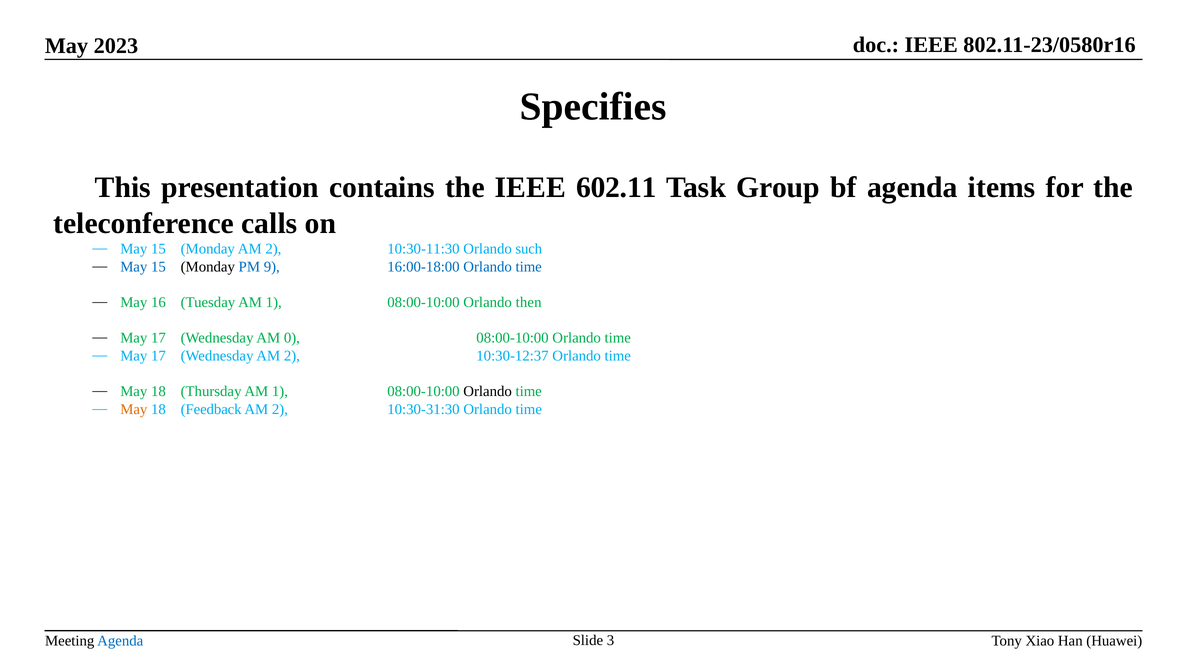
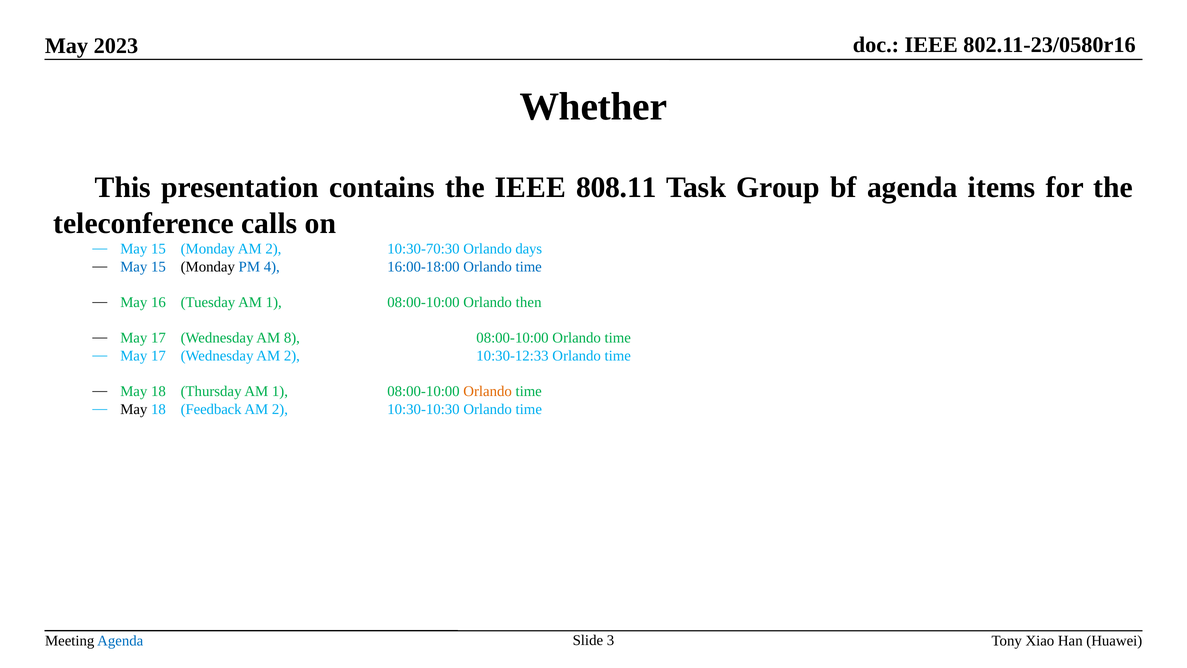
Specifies: Specifies -> Whether (593, 107)
602.11: 602.11 -> 808.11 (616, 188)
10:30-11:30: 10:30-11:30 -> 10:30-70:30 (423, 249)
such: such -> days (529, 249)
9: 9 -> 4 (272, 267)
0: 0 -> 8 (292, 338)
10:30-12:37: 10:30-12:37 -> 10:30-12:33 (512, 356)
Orlando colour: black -> orange (488, 391)
May colour: orange -> black (134, 409)
10:30-31:30: 10:30-31:30 -> 10:30-10:30 (423, 409)
